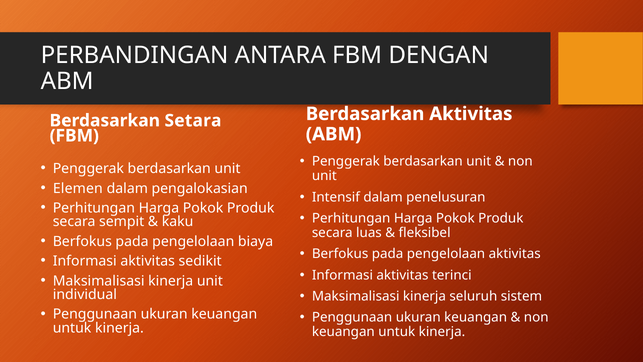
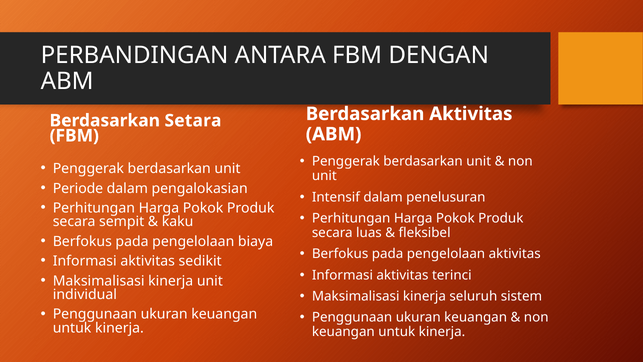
Elemen: Elemen -> Periode (78, 188)
